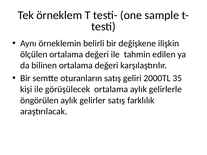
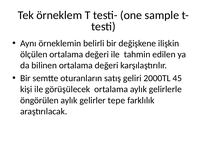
35: 35 -> 45 (177, 78)
gelirler satış: satış -> tepe (116, 100)
